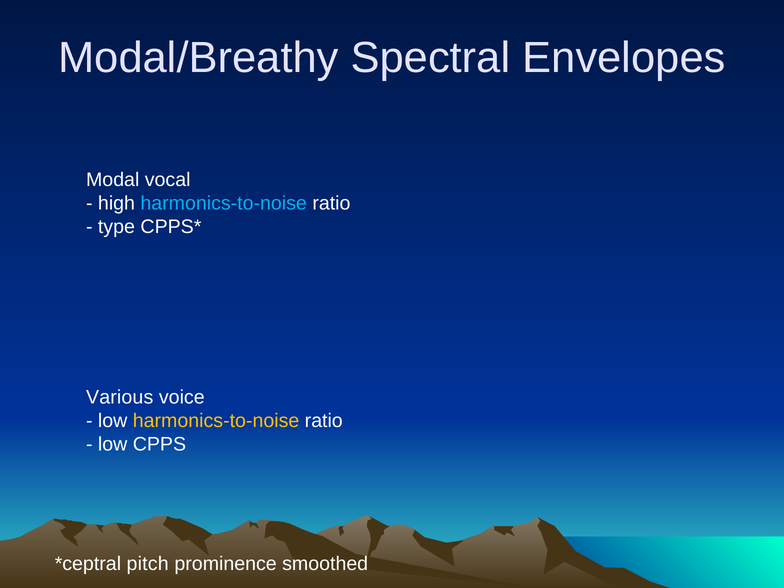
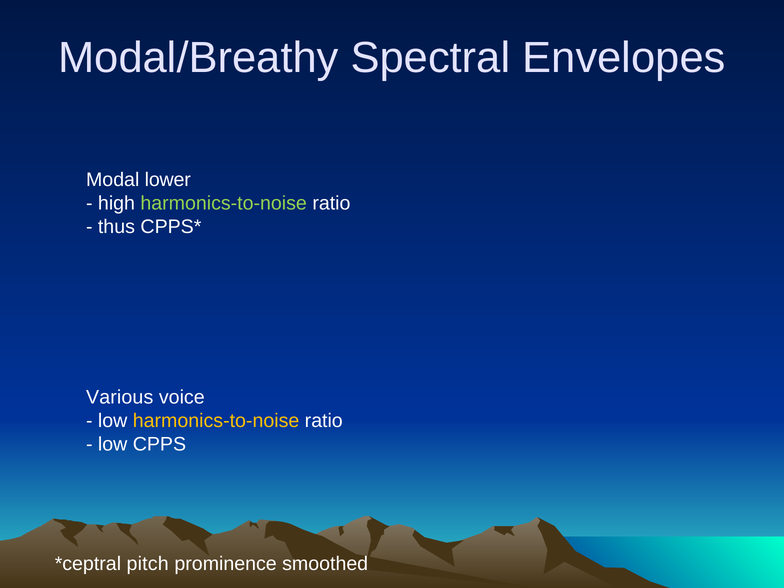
vocal: vocal -> lower (168, 180)
harmonics-to-noise colour: light blue -> light green (224, 203)
type: type -> thus (116, 227)
